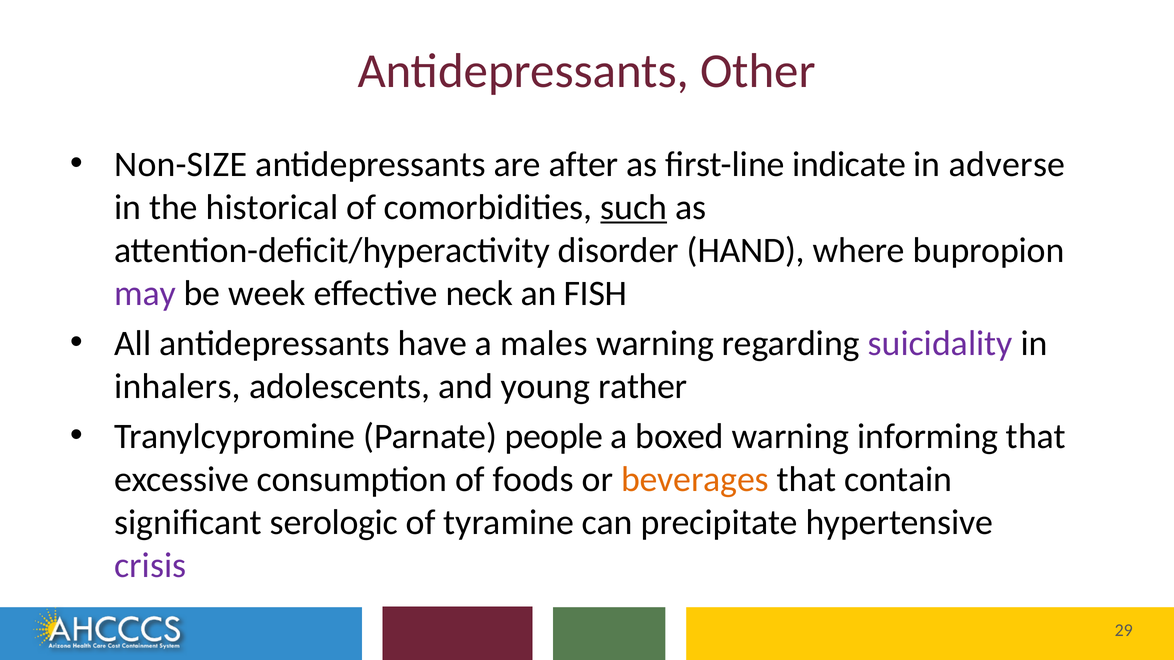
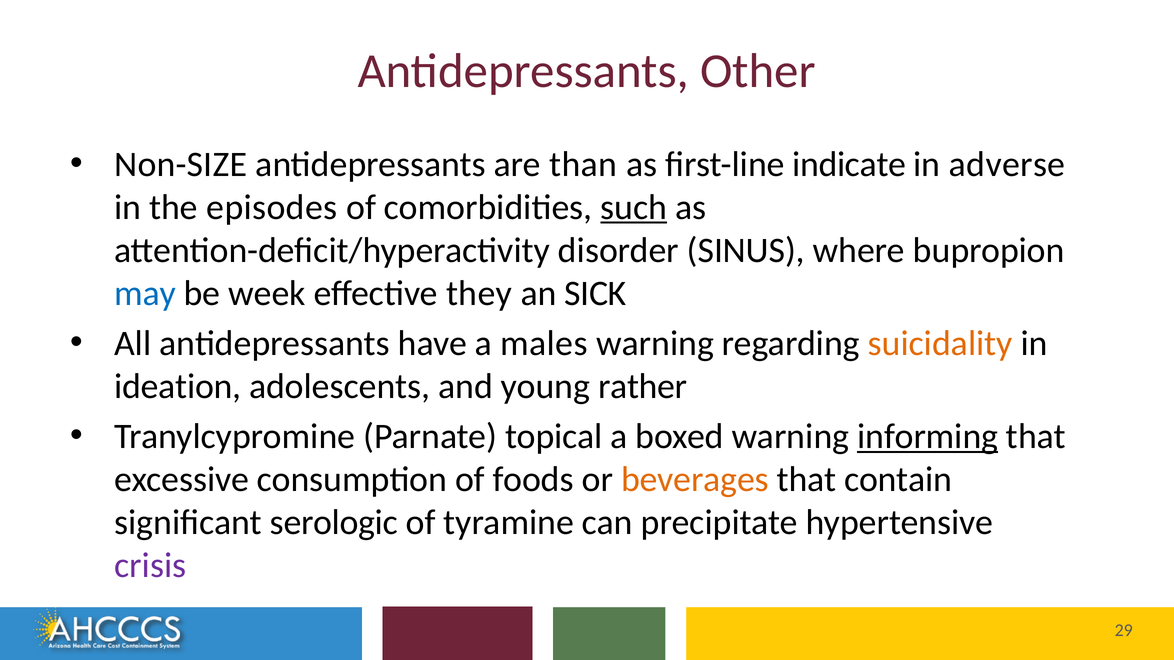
after: after -> than (583, 164)
historical: historical -> episodes (272, 207)
HAND: HAND -> SINUS (746, 250)
may colour: purple -> blue (145, 293)
neck: neck -> they (479, 293)
FISH: FISH -> SICK (595, 293)
suicidality colour: purple -> orange (940, 344)
inhalers: inhalers -> ideation (178, 387)
people: people -> topical (554, 437)
informing underline: none -> present (928, 437)
